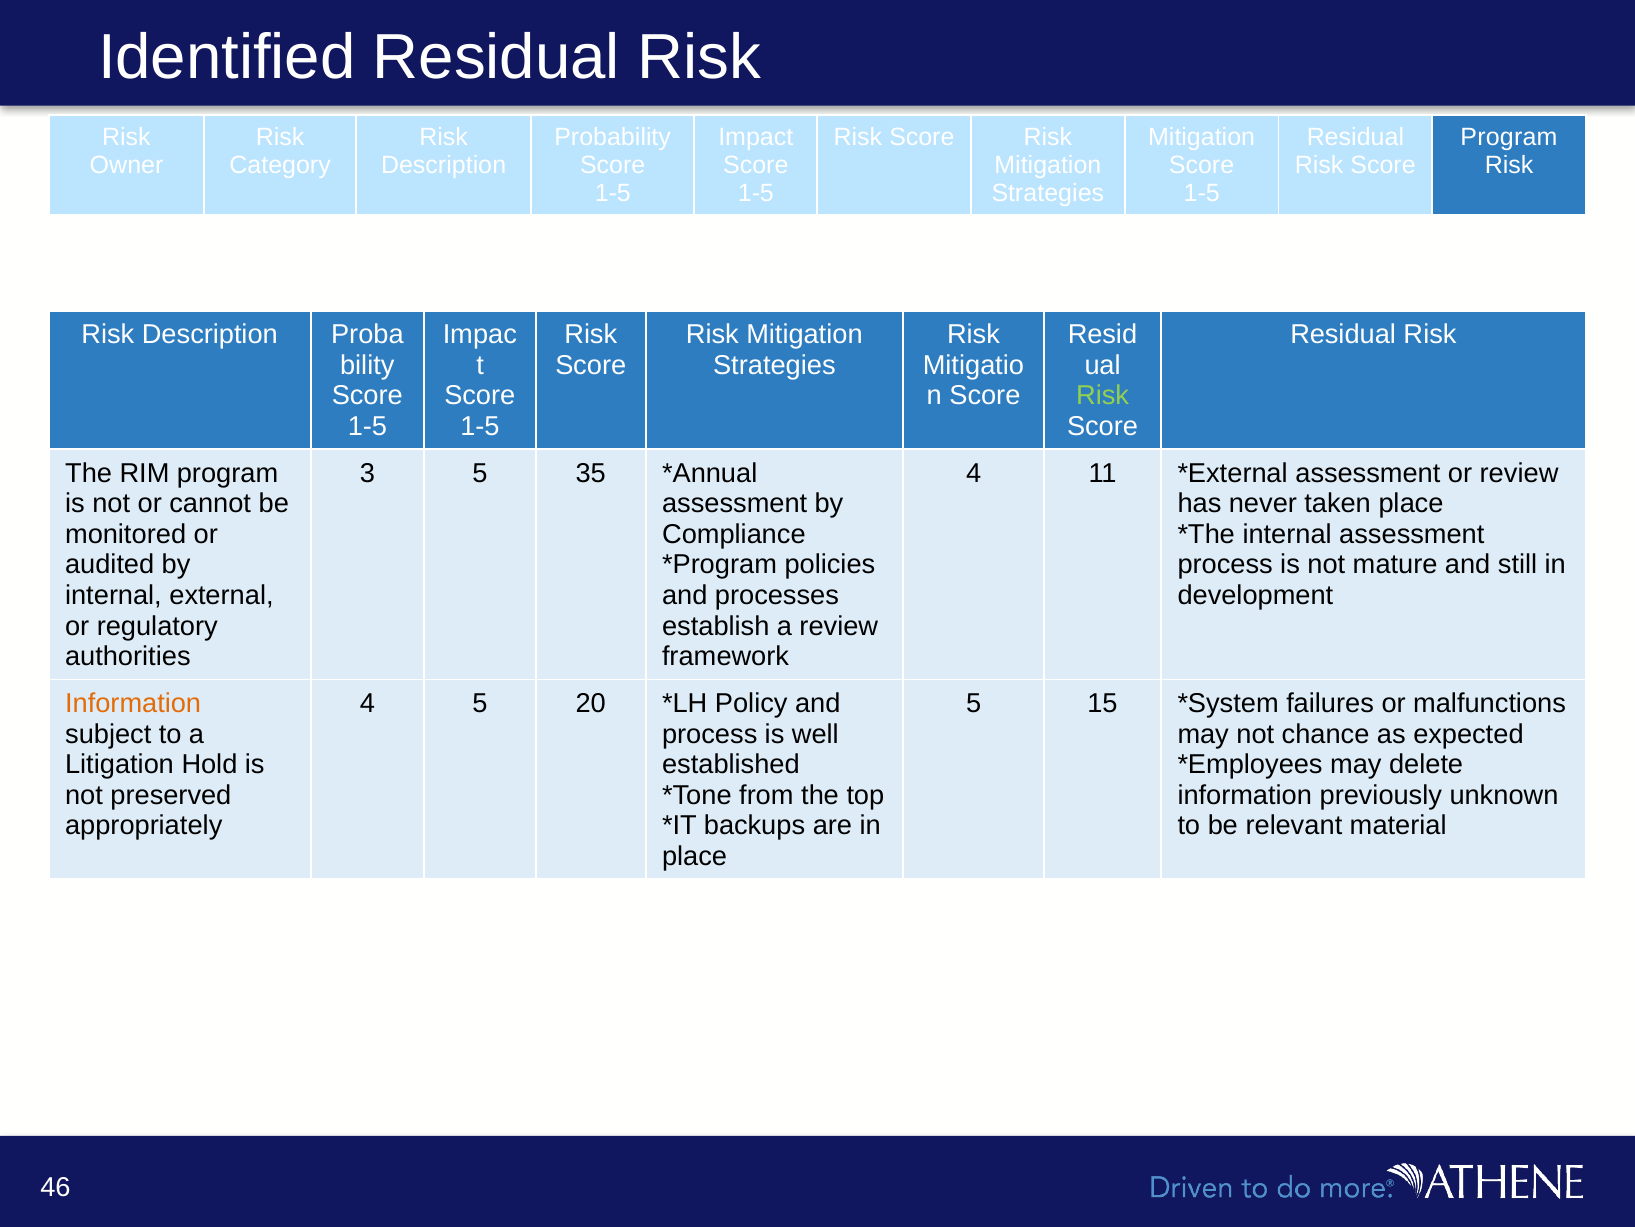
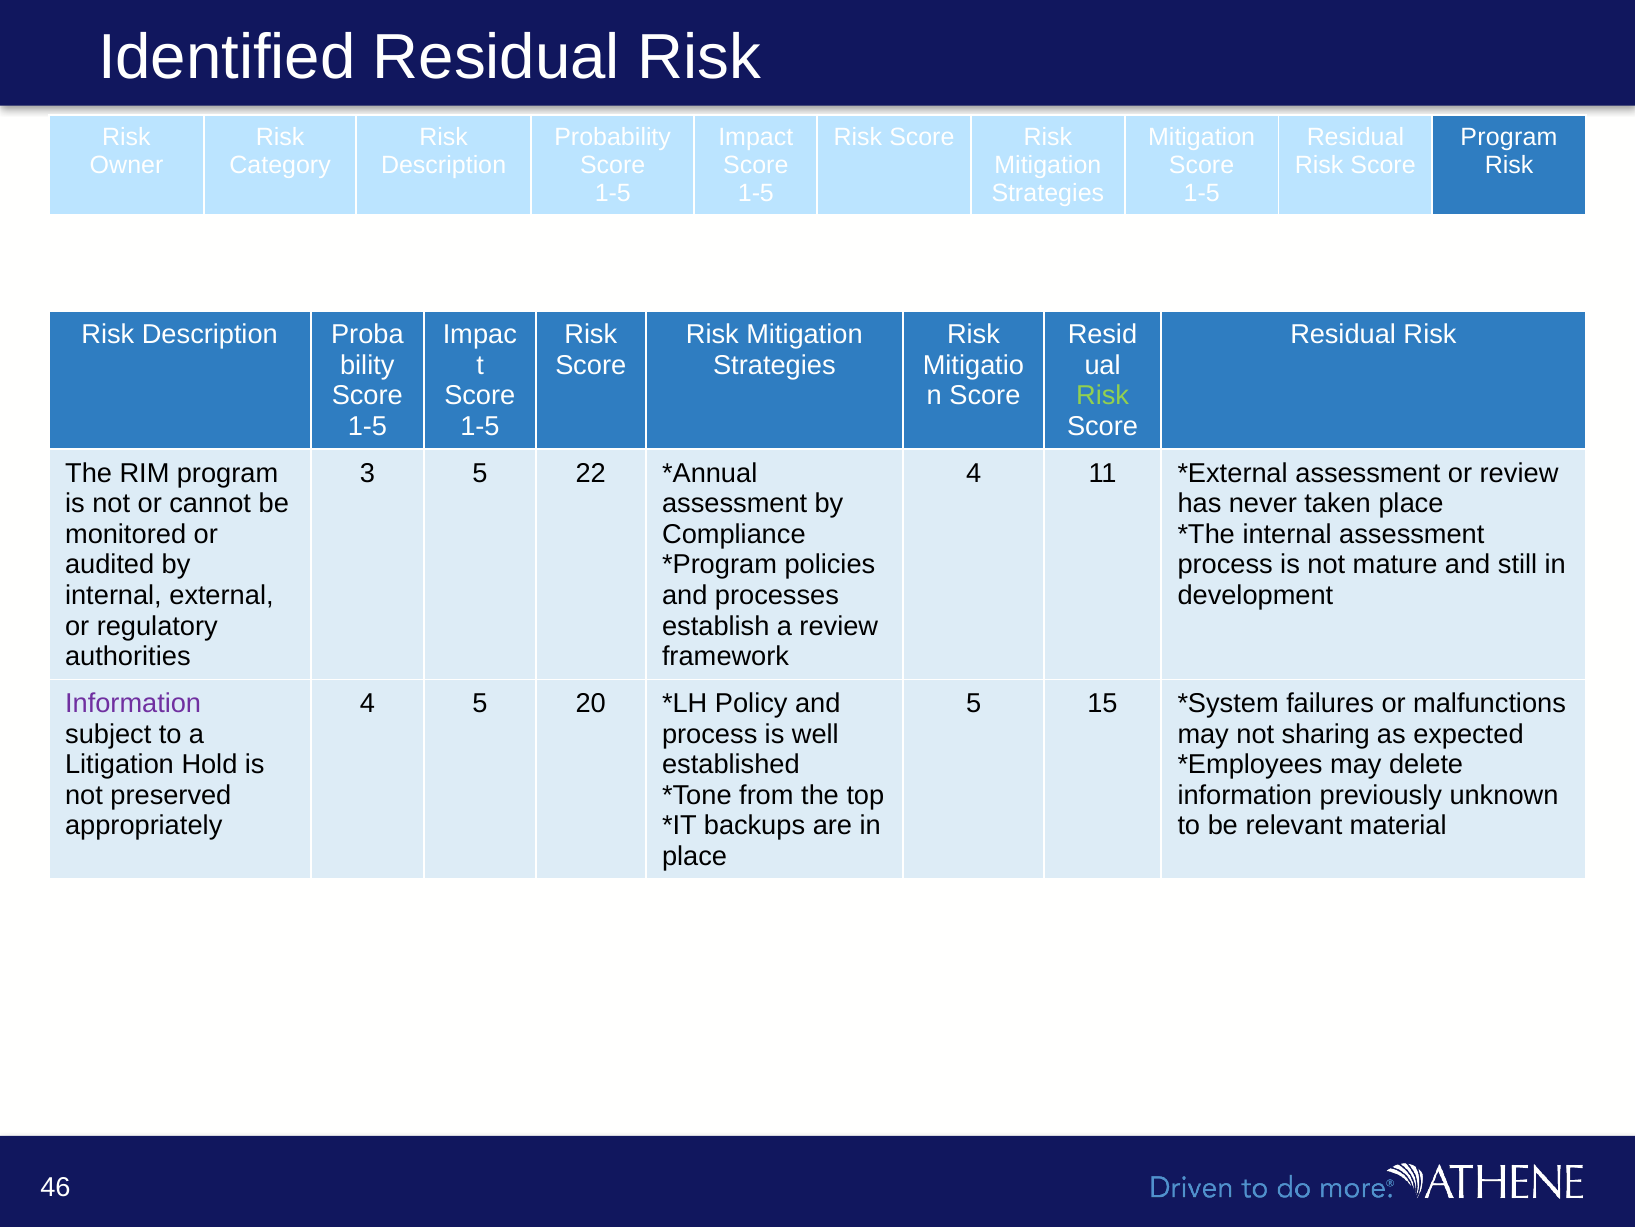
35: 35 -> 22 (591, 473)
Information colour: orange -> purple (133, 703)
chance: chance -> sharing (1326, 734)
